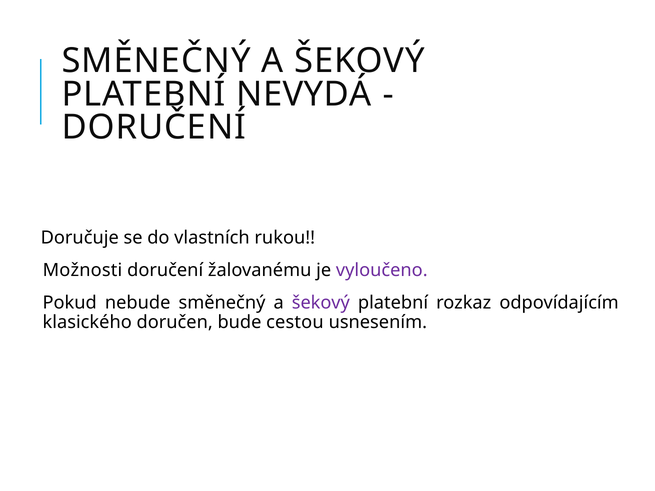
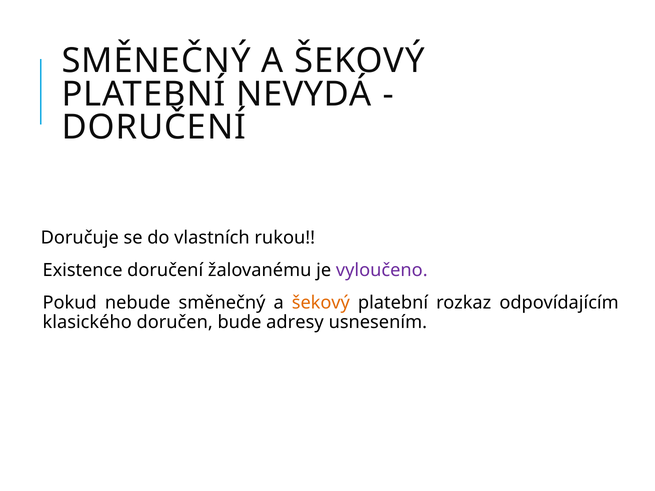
Možnosti: Možnosti -> Existence (83, 270)
šekový colour: purple -> orange (321, 303)
cestou: cestou -> adresy (295, 322)
